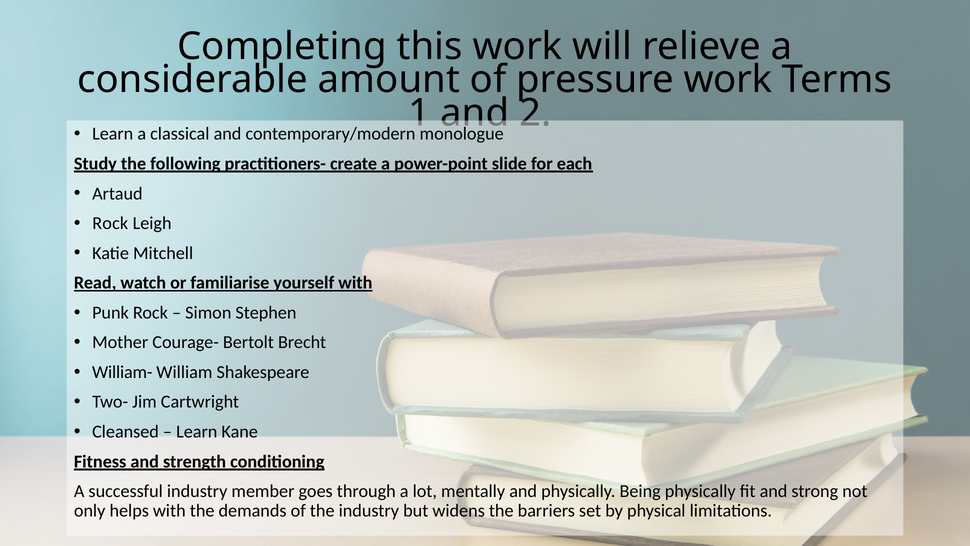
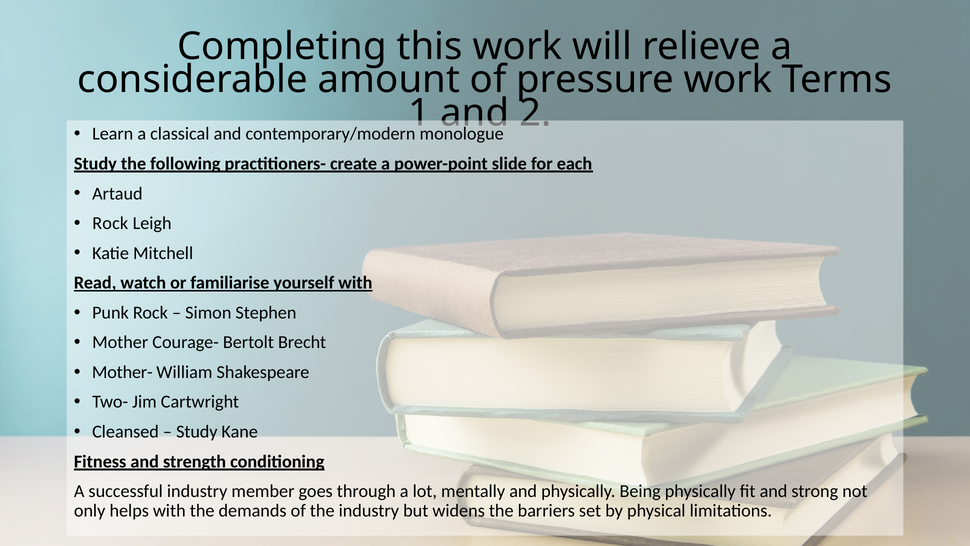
William-: William- -> Mother- (122, 372)
Learn: Learn -> Study (197, 431)
